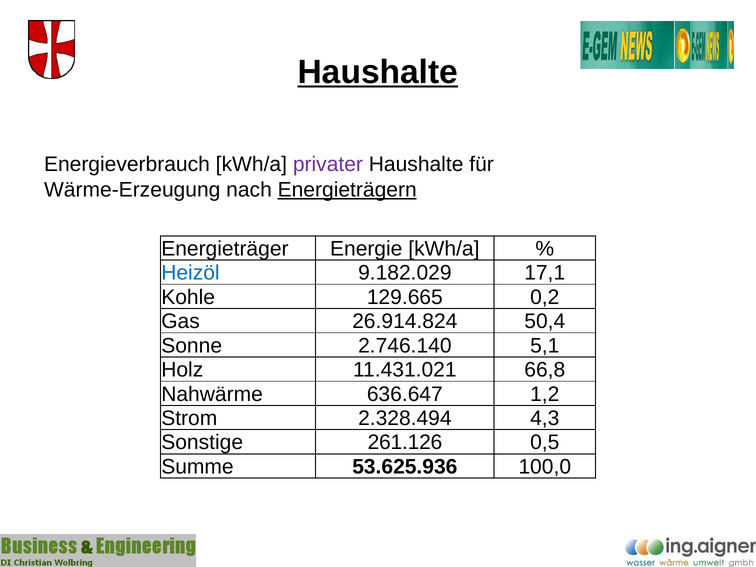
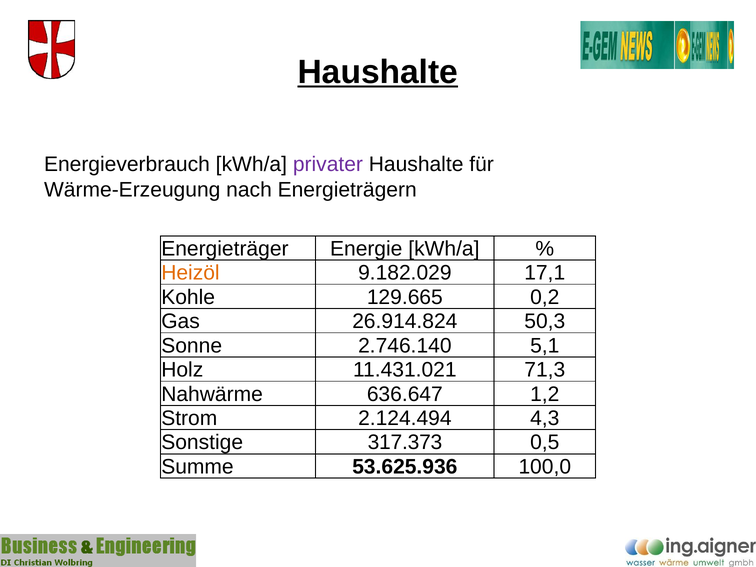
Energieträgern underline: present -> none (347, 190)
Heizöl colour: blue -> orange (190, 273)
50,4: 50,4 -> 50,3 (545, 321)
66,8: 66,8 -> 71,3 (545, 370)
2.328.494: 2.328.494 -> 2.124.494 (405, 418)
261.126: 261.126 -> 317.373 (405, 443)
